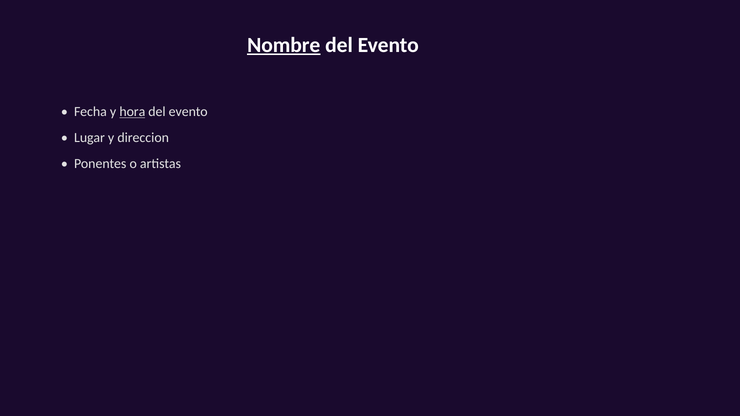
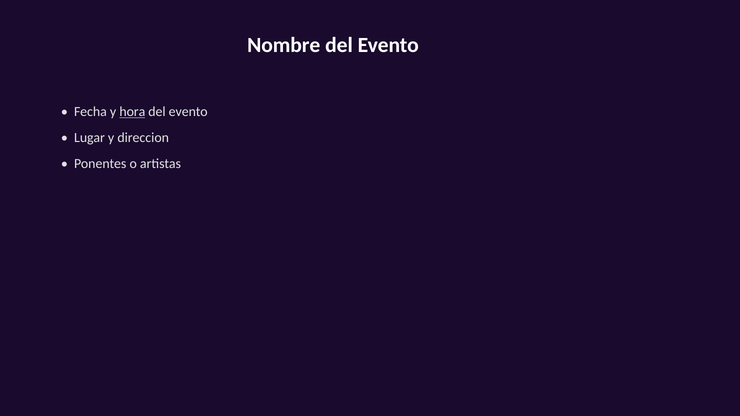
Nombre underline: present -> none (284, 45)
